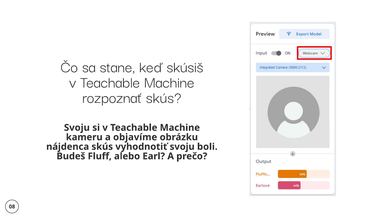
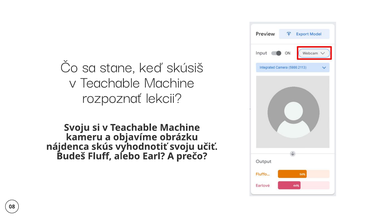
rozpoznať skús: skús -> lekcii (164, 97)
boli: boli -> učiť (207, 147)
